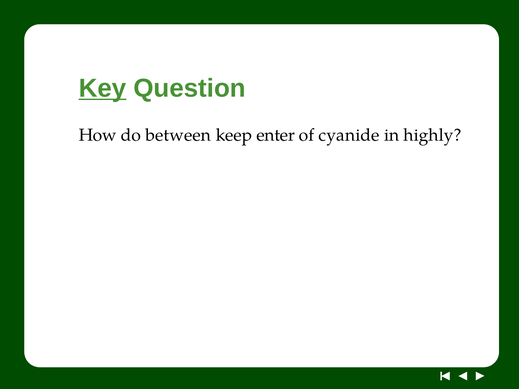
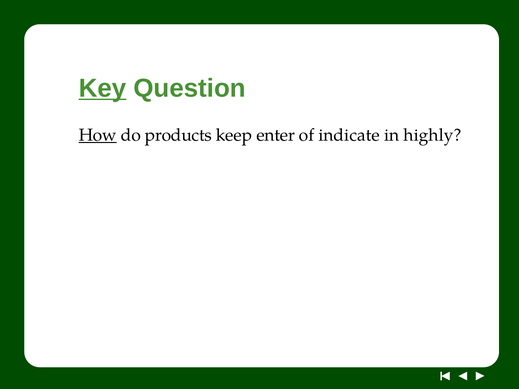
How underline: none -> present (98, 135)
between: between -> products (178, 135)
cyanide: cyanide -> indicate (349, 135)
